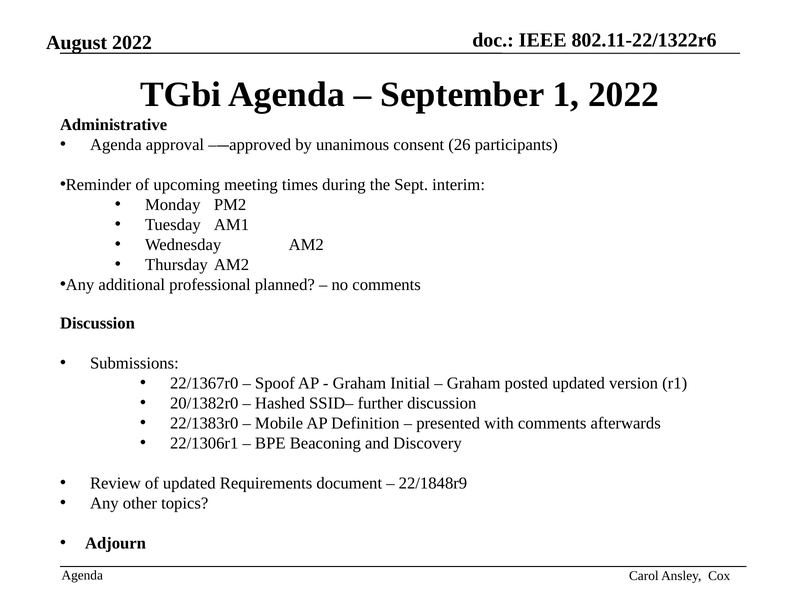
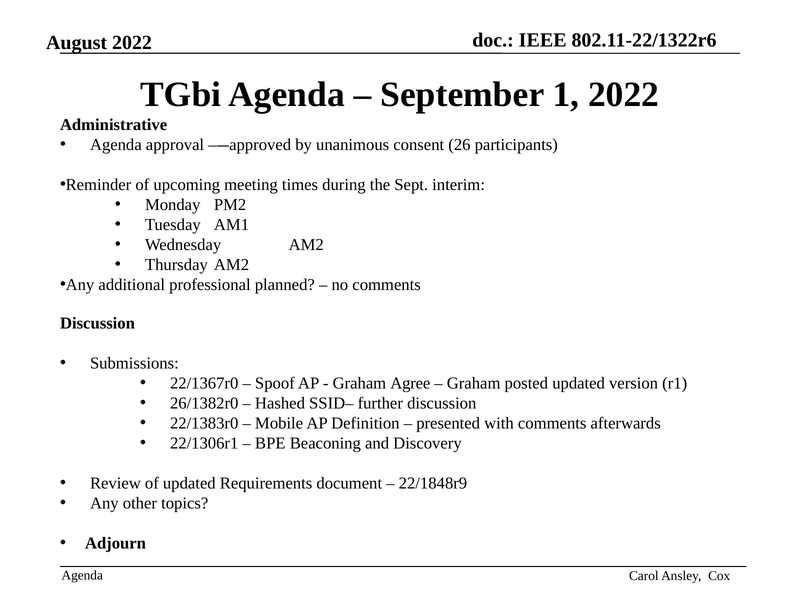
Initial: Initial -> Agree (410, 383)
20/1382r0: 20/1382r0 -> 26/1382r0 (204, 403)
